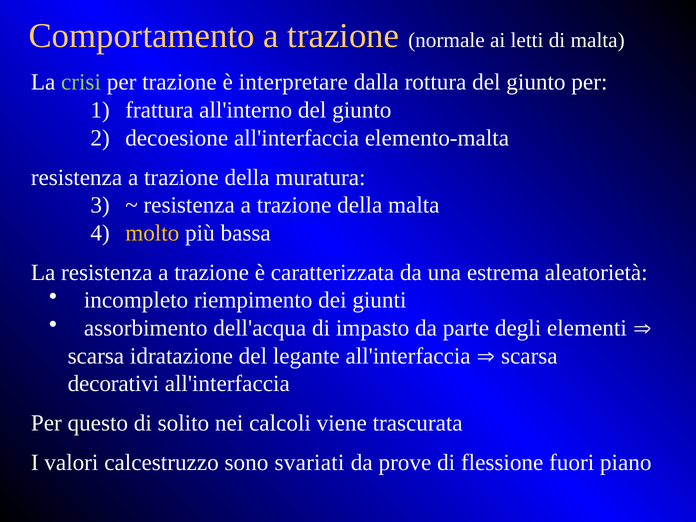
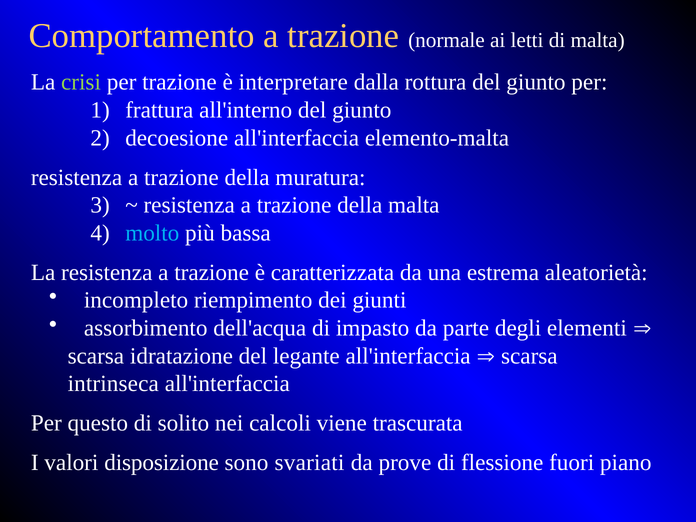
molto colour: yellow -> light blue (152, 233)
decorativi: decorativi -> intrinseca (113, 384)
calcestruzzo: calcestruzzo -> disposizione (162, 463)
